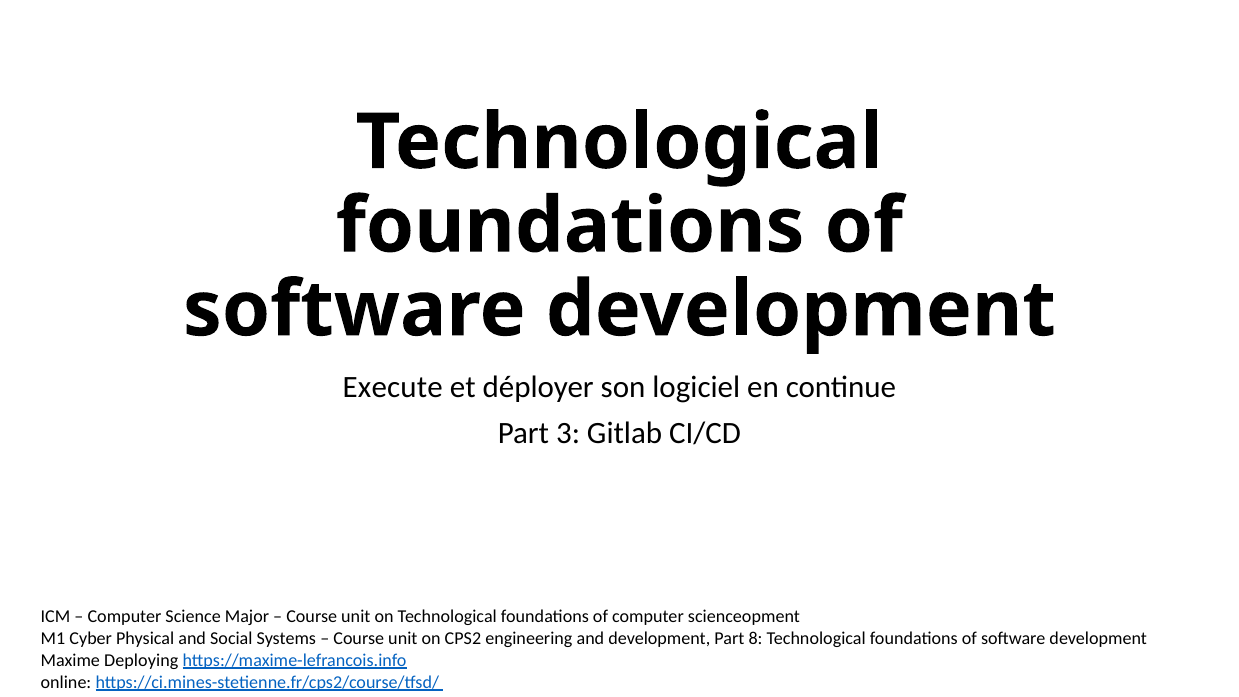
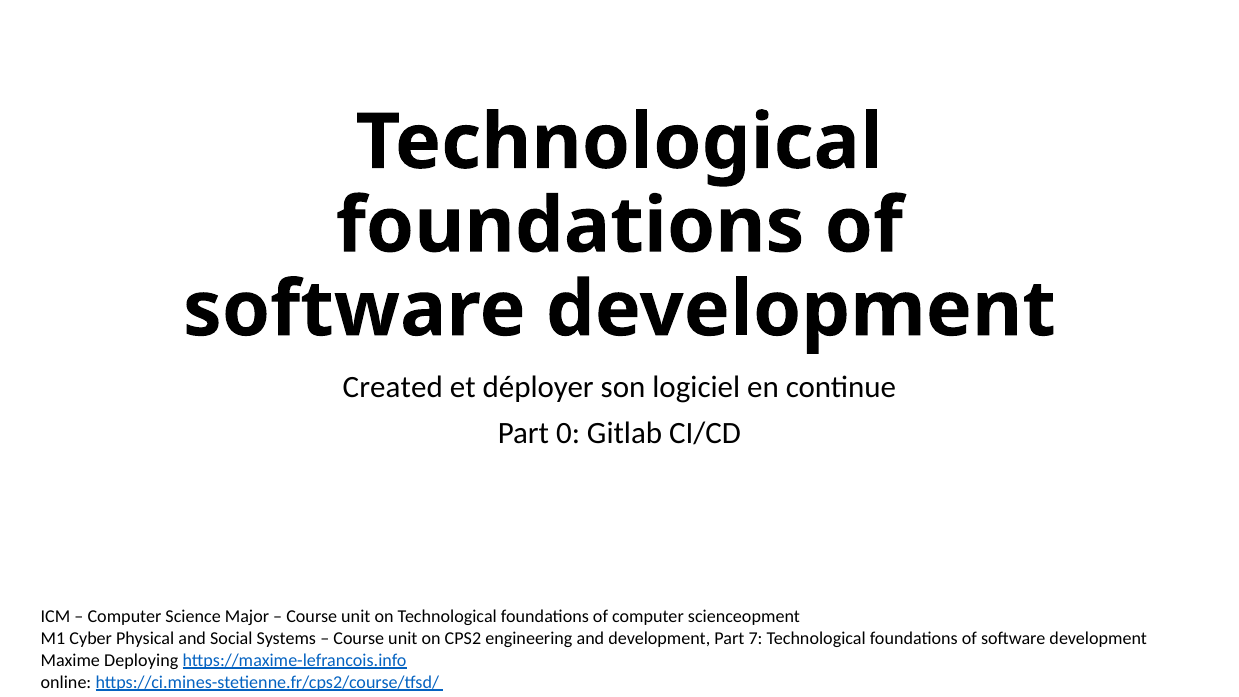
Execute: Execute -> Created (393, 387)
3: 3 -> 0 (568, 434)
8: 8 -> 7 (756, 638)
